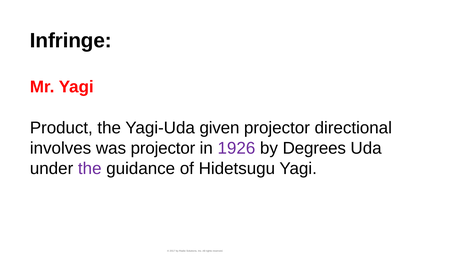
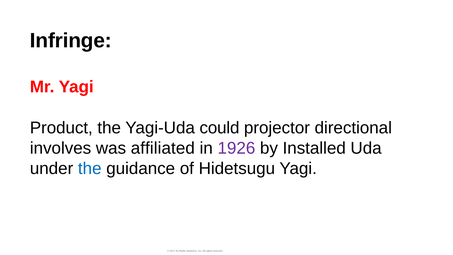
given: given -> could (219, 128)
was projector: projector -> affiliated (163, 148)
Degrees: Degrees -> Installed (314, 148)
the colour: purple -> blue (90, 168)
